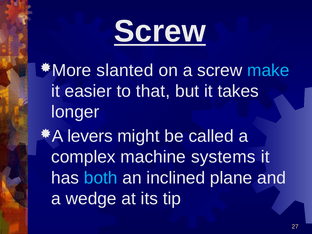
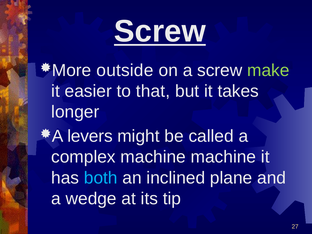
slanted: slanted -> outside (125, 70)
make colour: light blue -> light green (268, 70)
machine systems: systems -> machine (223, 157)
